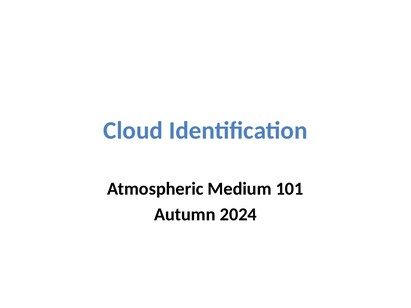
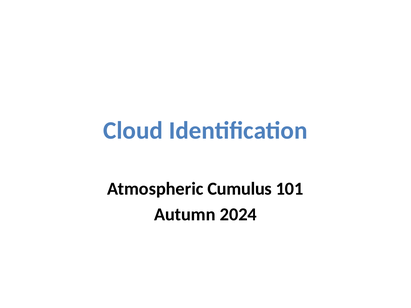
Medium: Medium -> Cumulus (240, 189)
